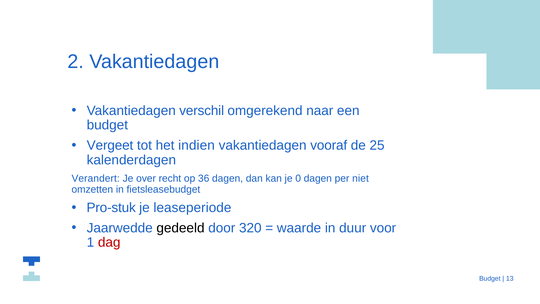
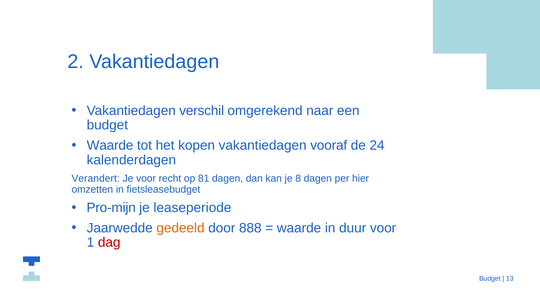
Vergeet: Vergeet -> Waarde (110, 145)
indien: indien -> kopen (197, 145)
25: 25 -> 24 (377, 145)
Je over: over -> voor (146, 178)
36: 36 -> 81 (204, 178)
0: 0 -> 8 (298, 178)
niet: niet -> hier (361, 178)
Pro-stuk: Pro-stuk -> Pro-mijn (111, 208)
gedeeld colour: black -> orange (180, 228)
320: 320 -> 888 (250, 228)
